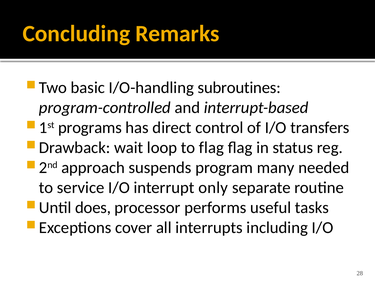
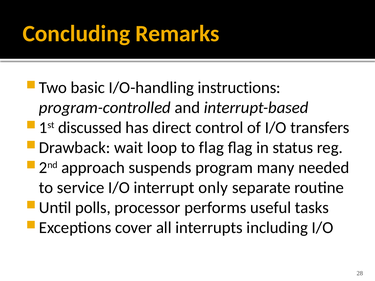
subroutines: subroutines -> instructions (239, 88)
programs: programs -> discussed (90, 128)
does: does -> polls (93, 208)
